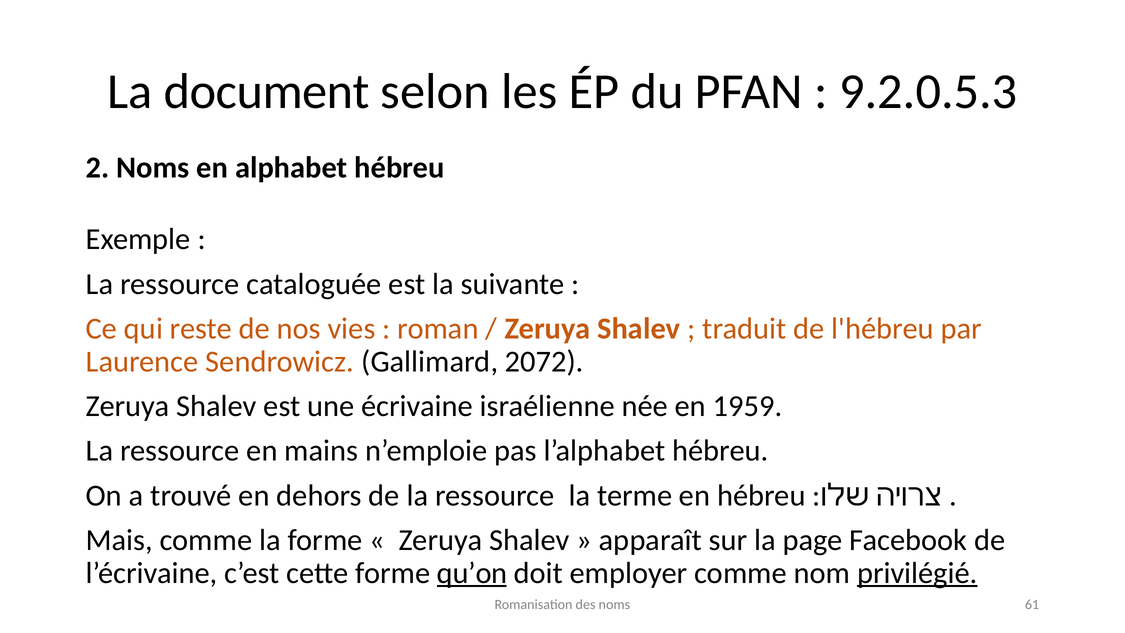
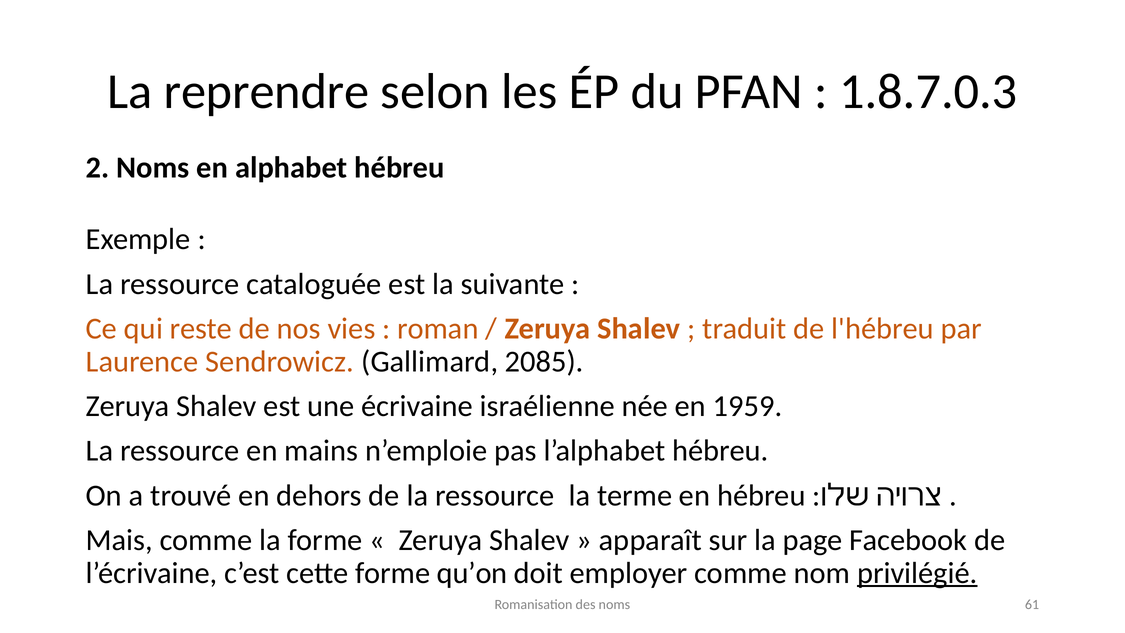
document: document -> reprendre (267, 92)
9.2.0.5.3: 9.2.0.5.3 -> 1.8.7.0.3 (928, 92)
2072: 2072 -> 2085 (544, 361)
qu’on underline: present -> none (472, 573)
